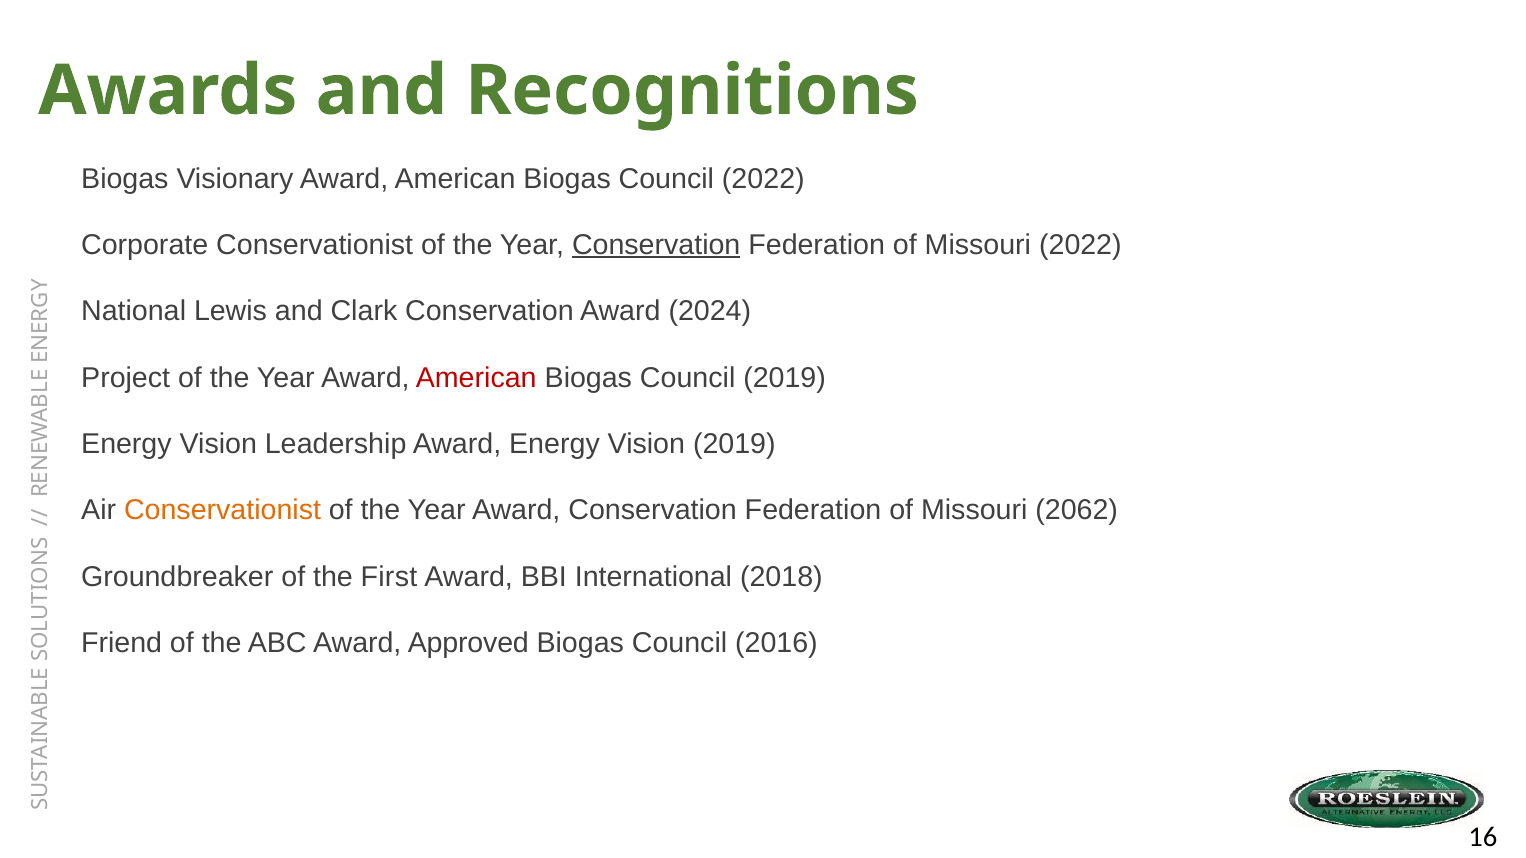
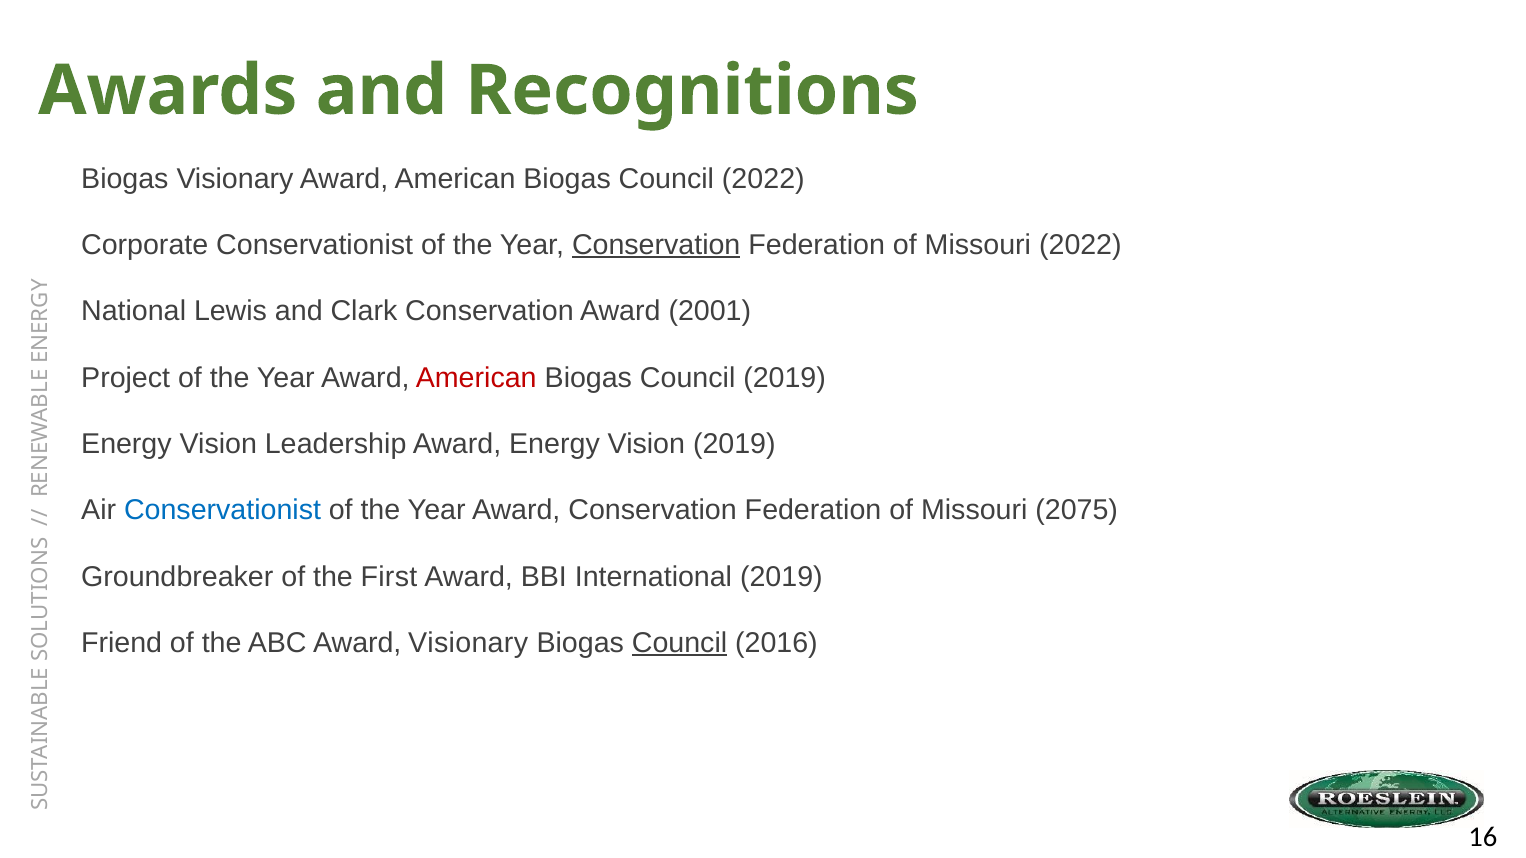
2024: 2024 -> 2001 (710, 311)
Conservationist colour: orange -> blue (223, 511)
2062: 2062 -> 2075 (1077, 511)
International 2018: 2018 -> 2019 (781, 577)
Award Approved: Approved -> Visionary (468, 643)
Council underline: none -> present (680, 643)
